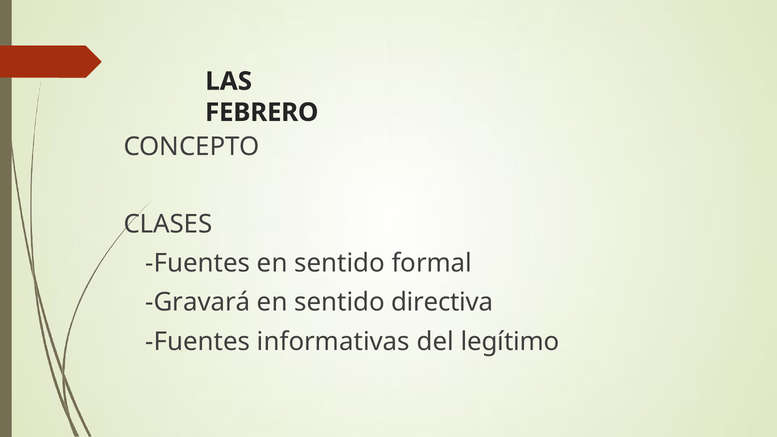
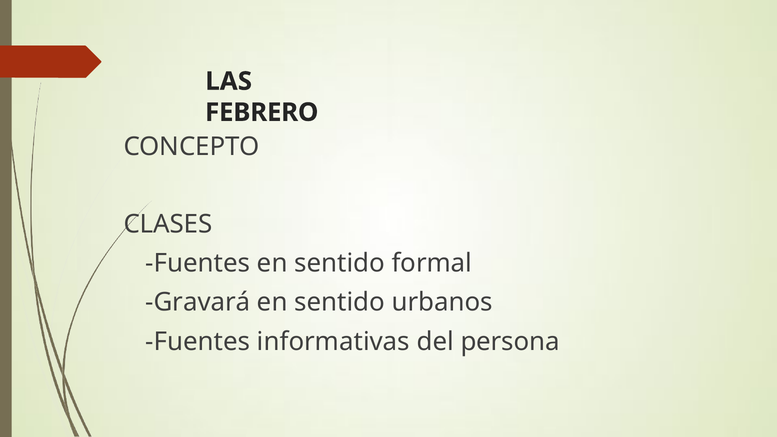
directiva: directiva -> urbanos (442, 302)
legítimo: legítimo -> persona (510, 342)
